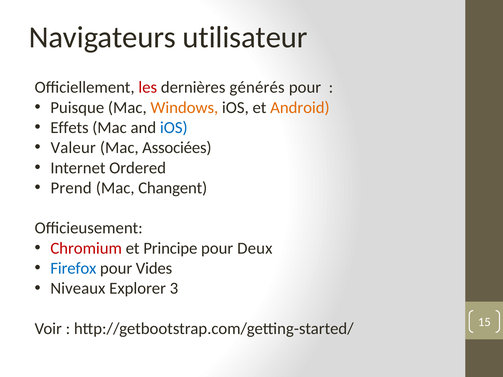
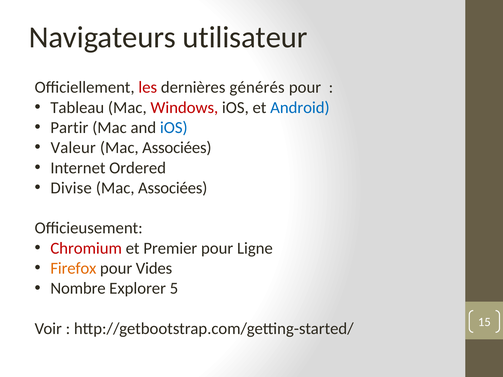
Puisque: Puisque -> Tableau (77, 108)
Windows colour: orange -> red (184, 108)
Android colour: orange -> blue (300, 108)
Effets: Effets -> Partir (69, 128)
Prend: Prend -> Divise (71, 188)
Changent: Changent -> Associées (173, 188)
Principe: Principe -> Premier (170, 248)
Deux: Deux -> Ligne (255, 248)
Firefox colour: blue -> orange (73, 269)
Niveaux: Niveaux -> Nombre (78, 289)
3: 3 -> 5 (174, 289)
